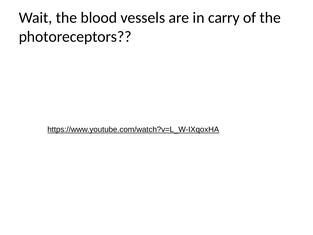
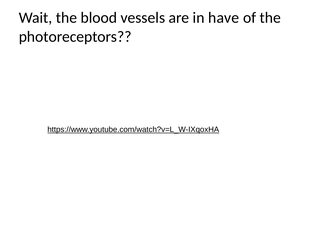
carry: carry -> have (224, 18)
